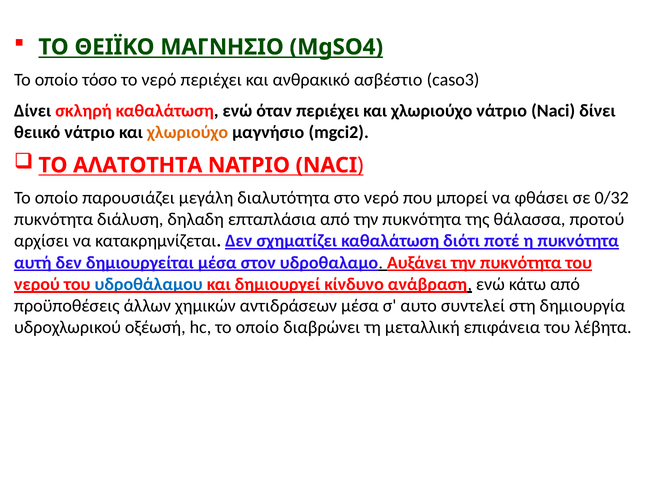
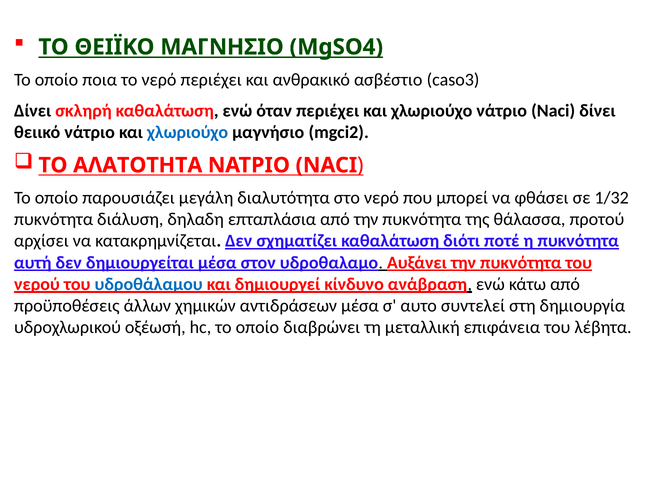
τόσο: τόσο -> ποια (100, 80)
χλωριούχο colour: orange -> blue (188, 132)
0/32: 0/32 -> 1/32 (612, 198)
